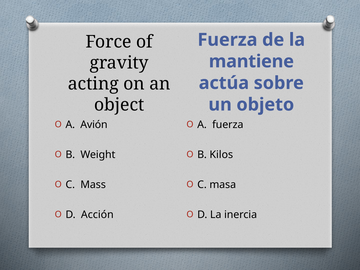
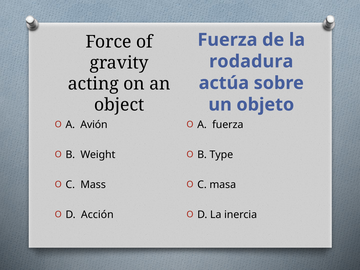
mantiene: mantiene -> rodadura (251, 61)
Kilos: Kilos -> Type (221, 155)
